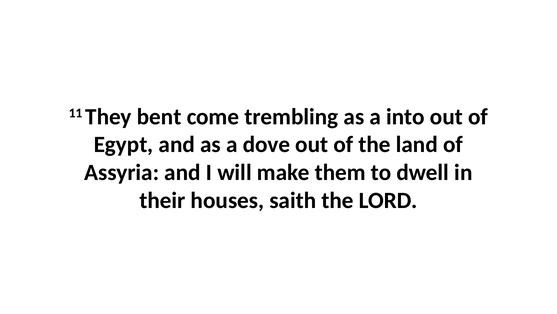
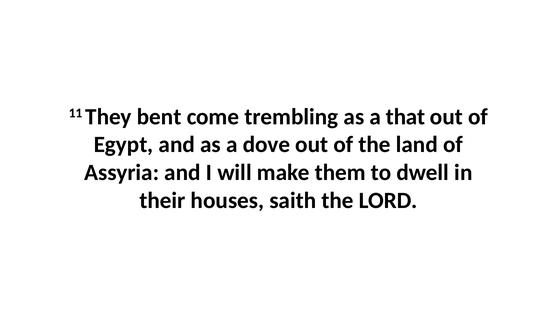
into: into -> that (406, 116)
